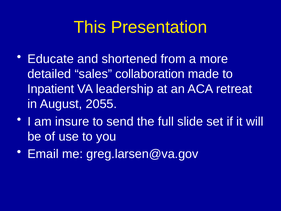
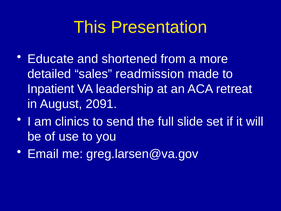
collaboration: collaboration -> readmission (150, 74)
2055: 2055 -> 2091 (101, 104)
insure: insure -> clinics (72, 121)
